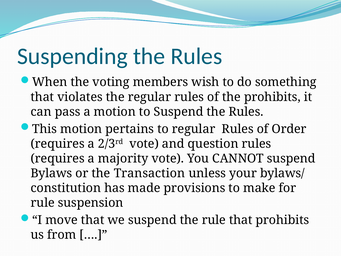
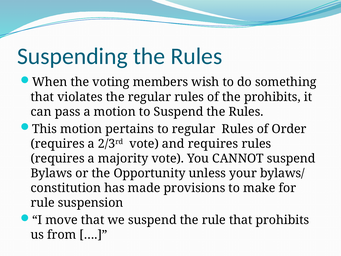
and question: question -> requires (213, 144)
Transaction: Transaction -> Opportunity (150, 173)
